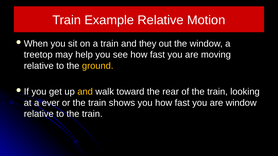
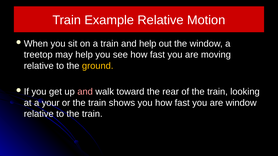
and they: they -> help (148, 44)
and colour: yellow -> pink (85, 92)
ever: ever -> your (51, 103)
